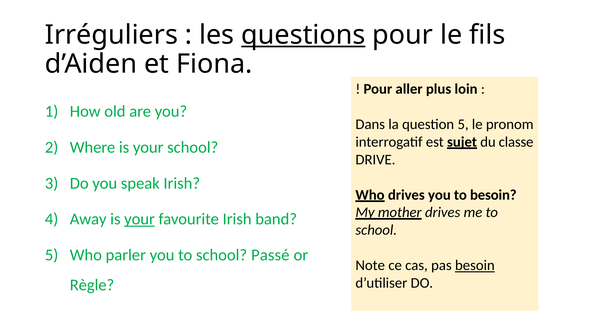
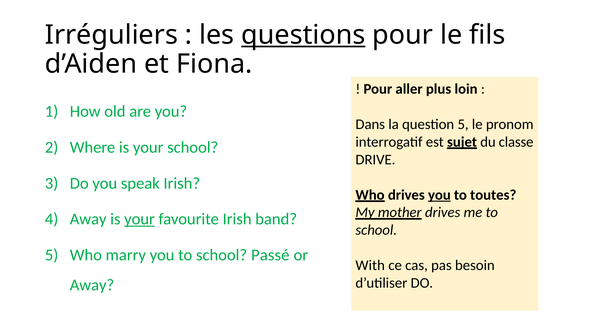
you underline: none -> present (439, 195)
to besoin: besoin -> toutes (493, 195)
parler: parler -> marry (126, 255)
Note: Note -> With (370, 266)
besoin underline: present -> none (475, 266)
Règle: Règle -> Away (92, 285)
